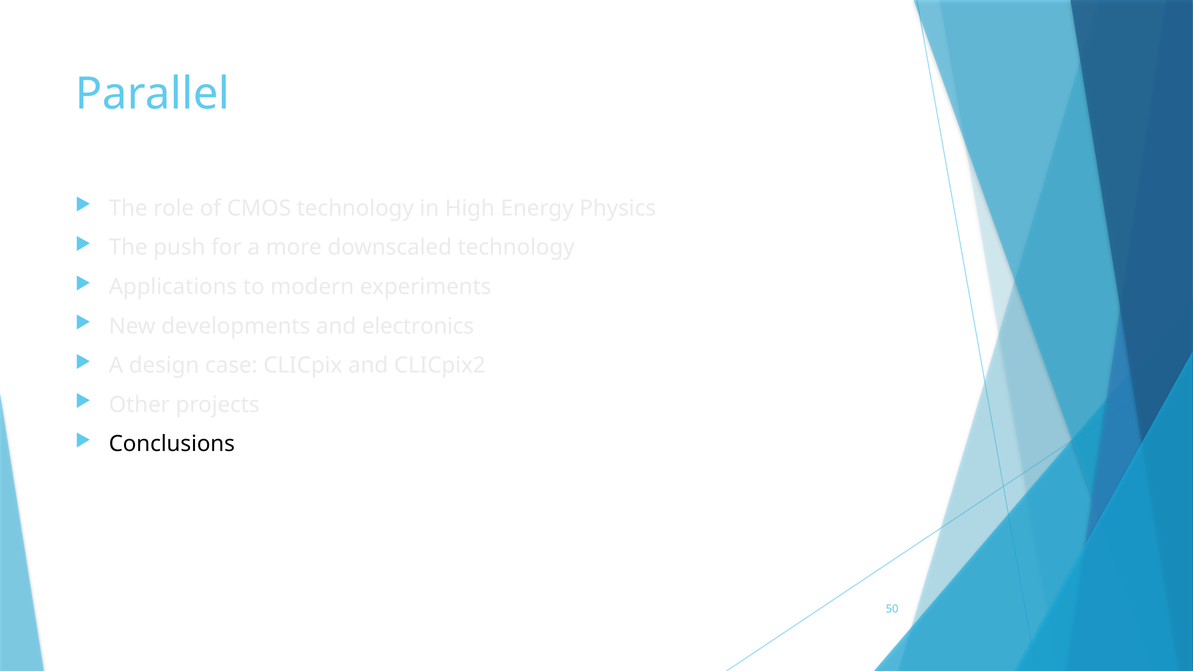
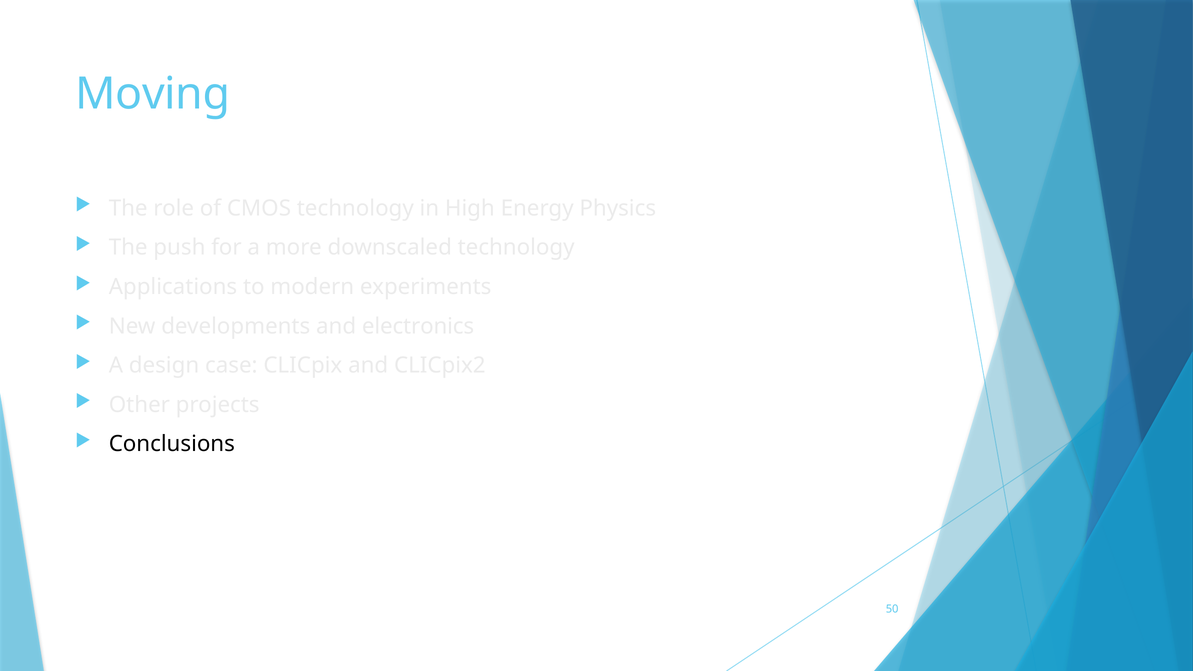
Parallel: Parallel -> Moving (153, 94)
